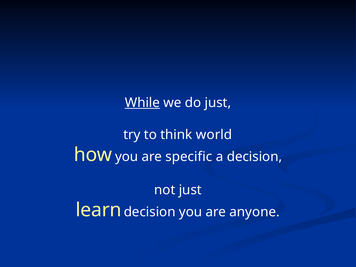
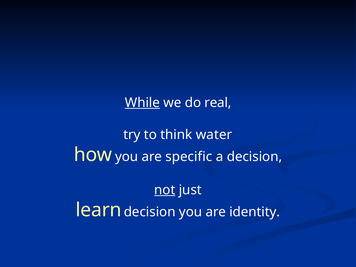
do just: just -> real (218, 103)
world: world -> water (214, 135)
not underline: none -> present (165, 190)
anyone: anyone -> identity (255, 212)
